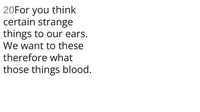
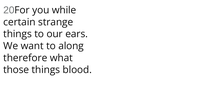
think: think -> while (64, 10)
these: these -> along (71, 46)
